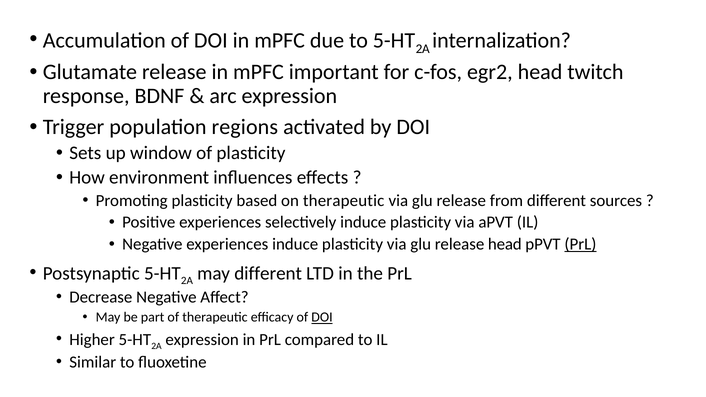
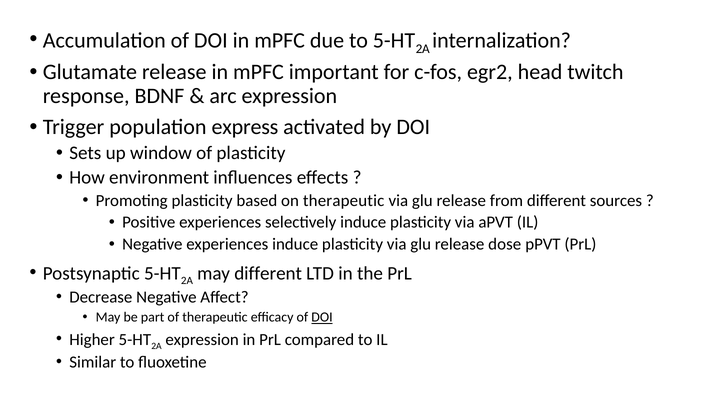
regions: regions -> express (245, 127)
release head: head -> dose (505, 244)
PrL underline: present -> none (580, 244)
